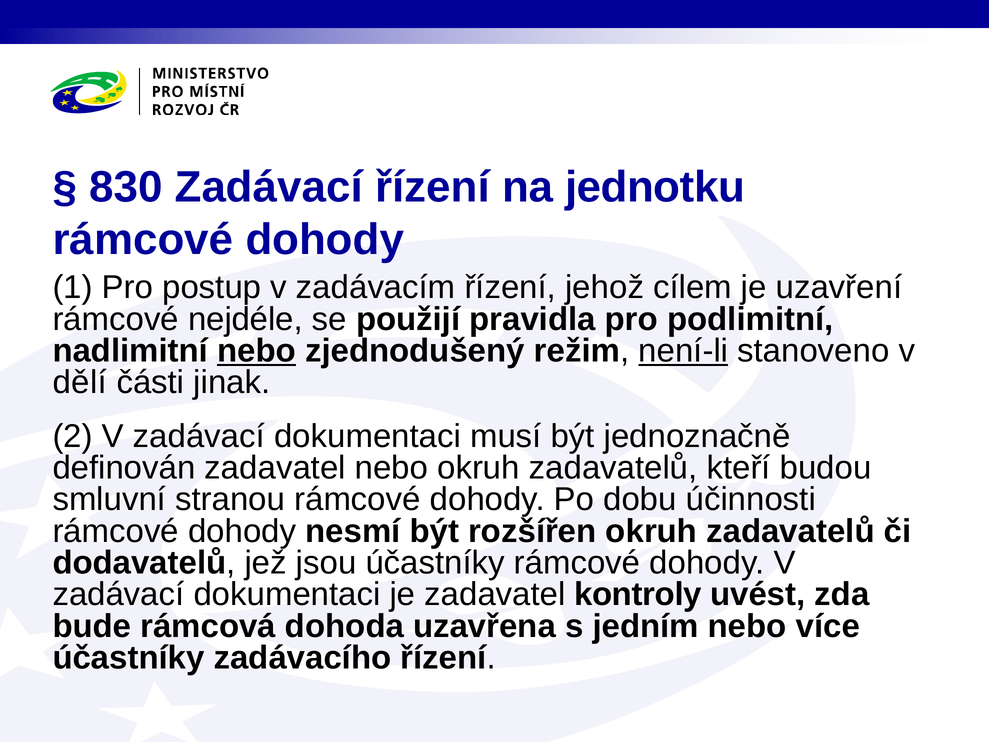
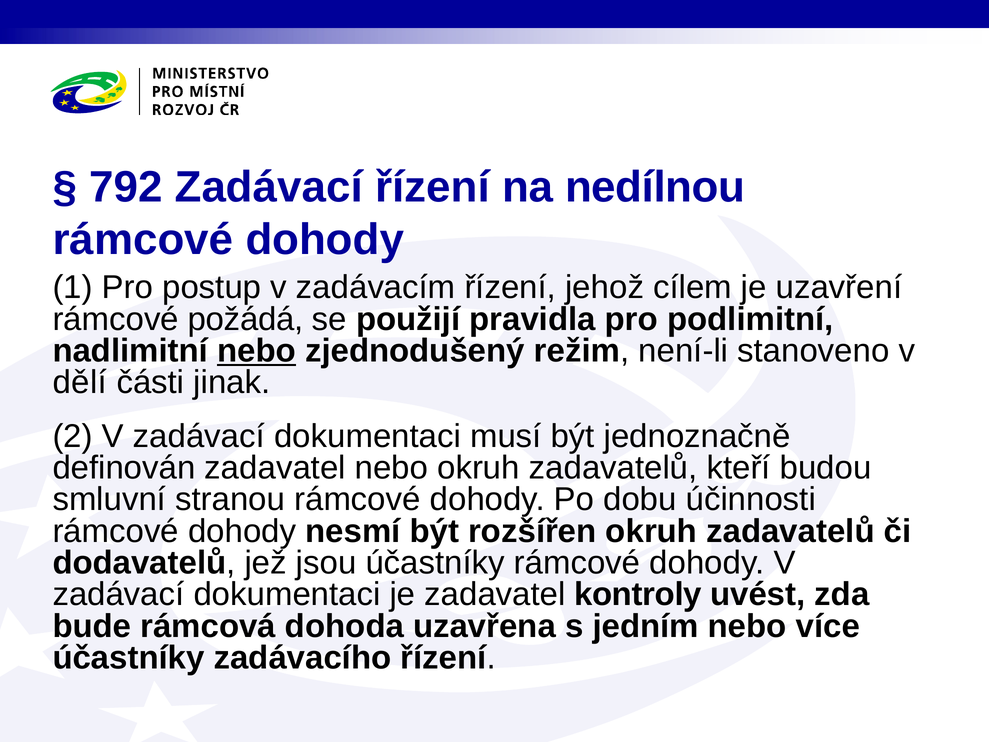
830: 830 -> 792 (126, 187)
jednotku: jednotku -> nedílnou (655, 187)
nejdéle: nejdéle -> požádá (246, 319)
není-li underline: present -> none (683, 351)
